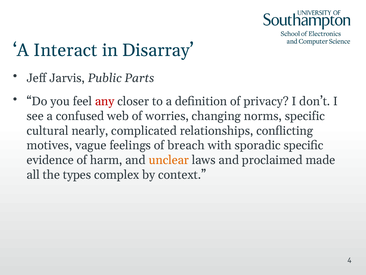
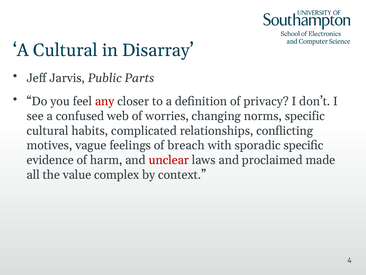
A Interact: Interact -> Cultural (65, 50)
nearly: nearly -> habits (90, 131)
unclear colour: orange -> red (169, 160)
types: types -> value (77, 174)
